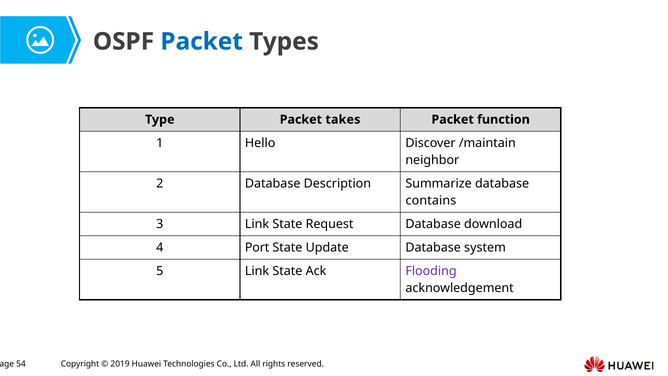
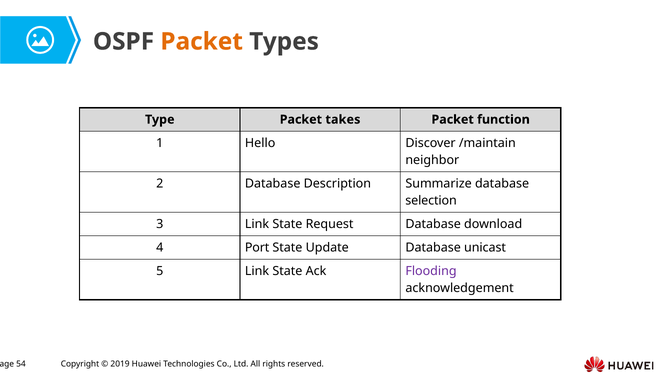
Packet colour: blue -> orange (202, 42)
contains: contains -> selection (431, 200)
system: system -> unicast (485, 247)
